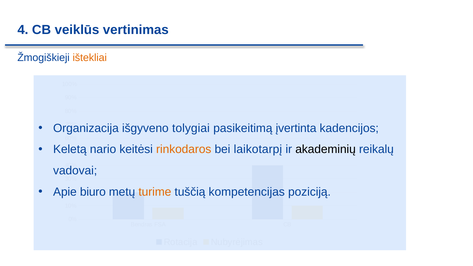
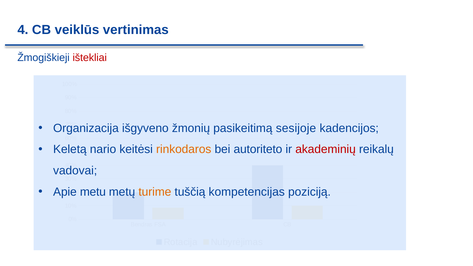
ištekliai colour: orange -> red (90, 58)
tolygiai: tolygiai -> žmonių (191, 128)
įvertinta: įvertinta -> sesijoje (296, 128)
laikotarpį: laikotarpį -> autoriteto (258, 149)
akademinių colour: black -> red (326, 149)
biuro: biuro -> metu (93, 192)
